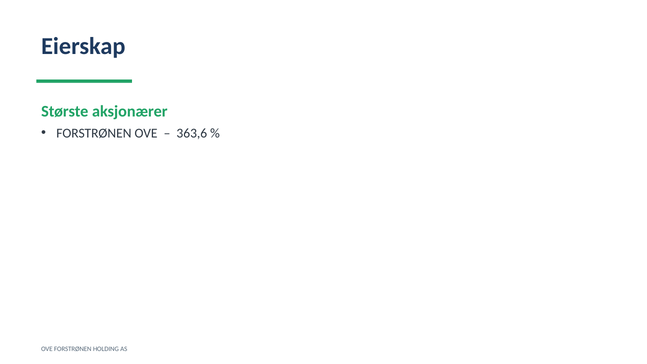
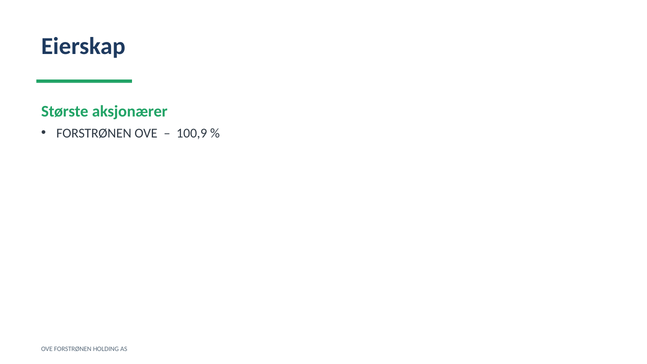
363,6: 363,6 -> 100,9 (192, 133)
